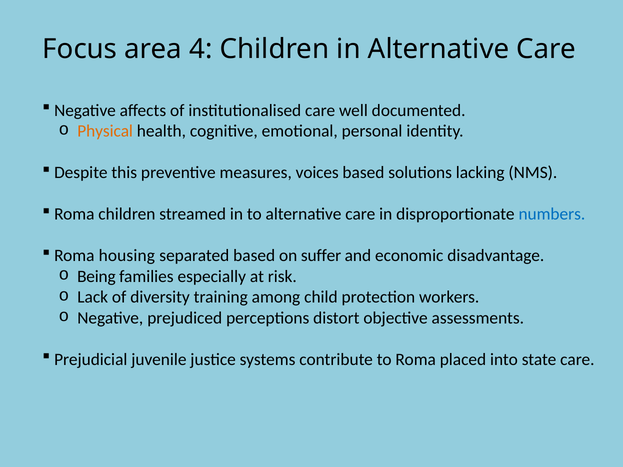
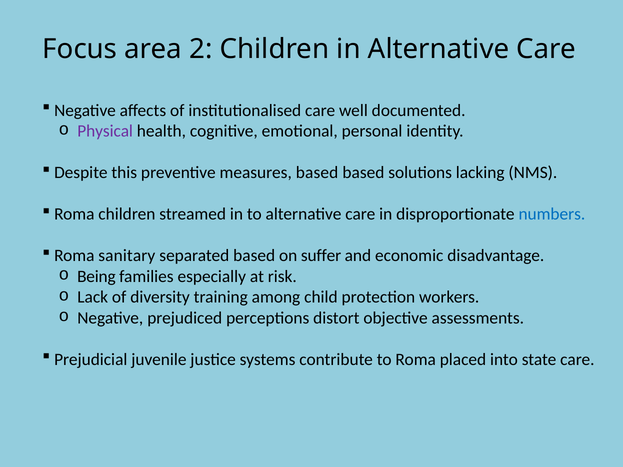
4: 4 -> 2 (201, 49)
Physical colour: orange -> purple (105, 131)
measures voices: voices -> based (317, 173)
housing: housing -> sanitary (127, 256)
